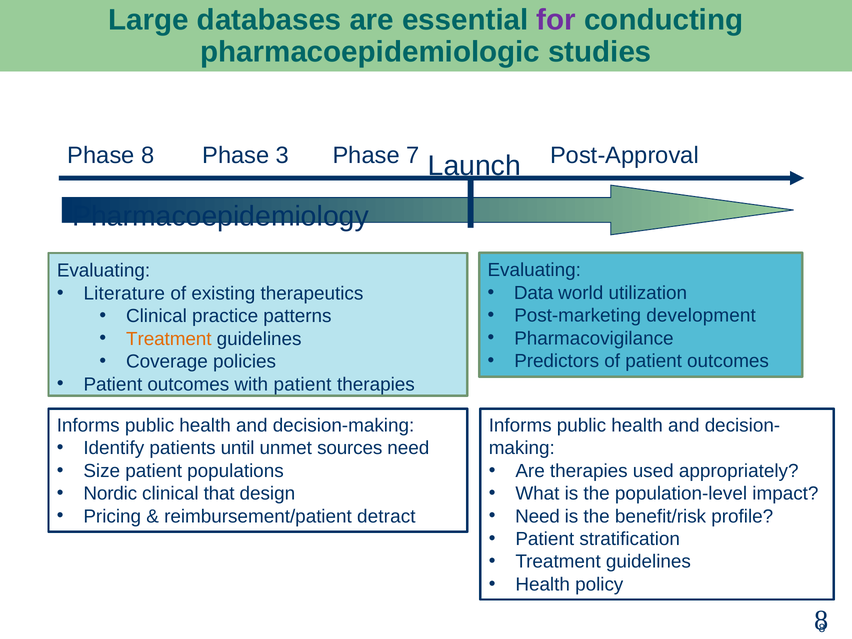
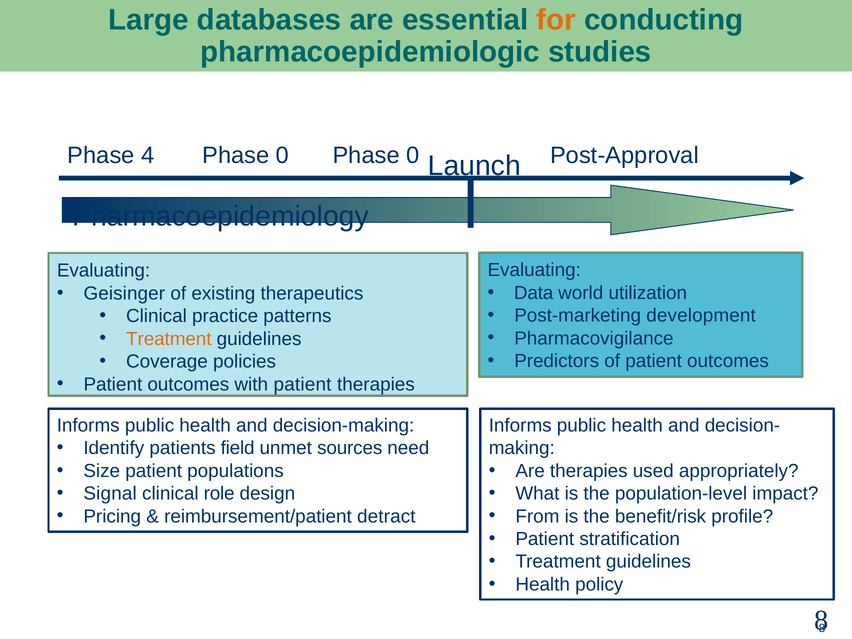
for colour: purple -> orange (556, 20)
Phase 8: 8 -> 4 (148, 156)
3: 3 -> 0 (283, 156)
7: 7 -> 0 (413, 156)
Literature: Literature -> Geisinger (124, 293)
until: until -> field (238, 448)
Nordic: Nordic -> Signal (110, 494)
that: that -> role (219, 494)
Need: Need -> From (537, 516)
